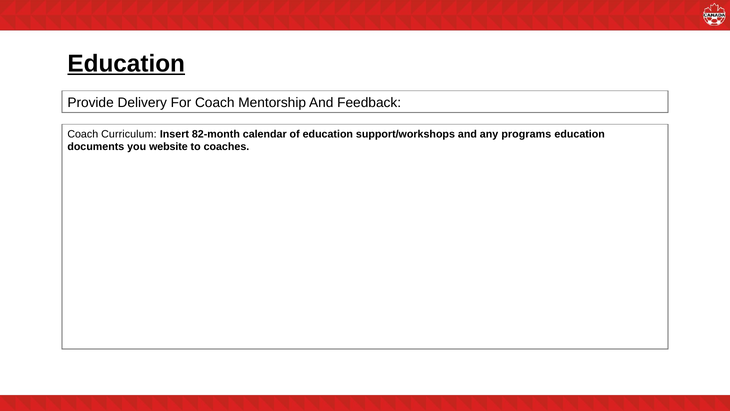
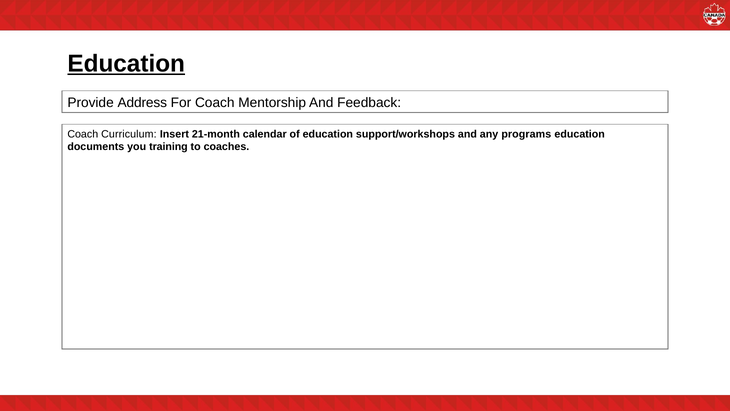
Delivery: Delivery -> Address (142, 102)
82-month: 82-month -> 21-month (216, 134)
website: website -> training (168, 147)
